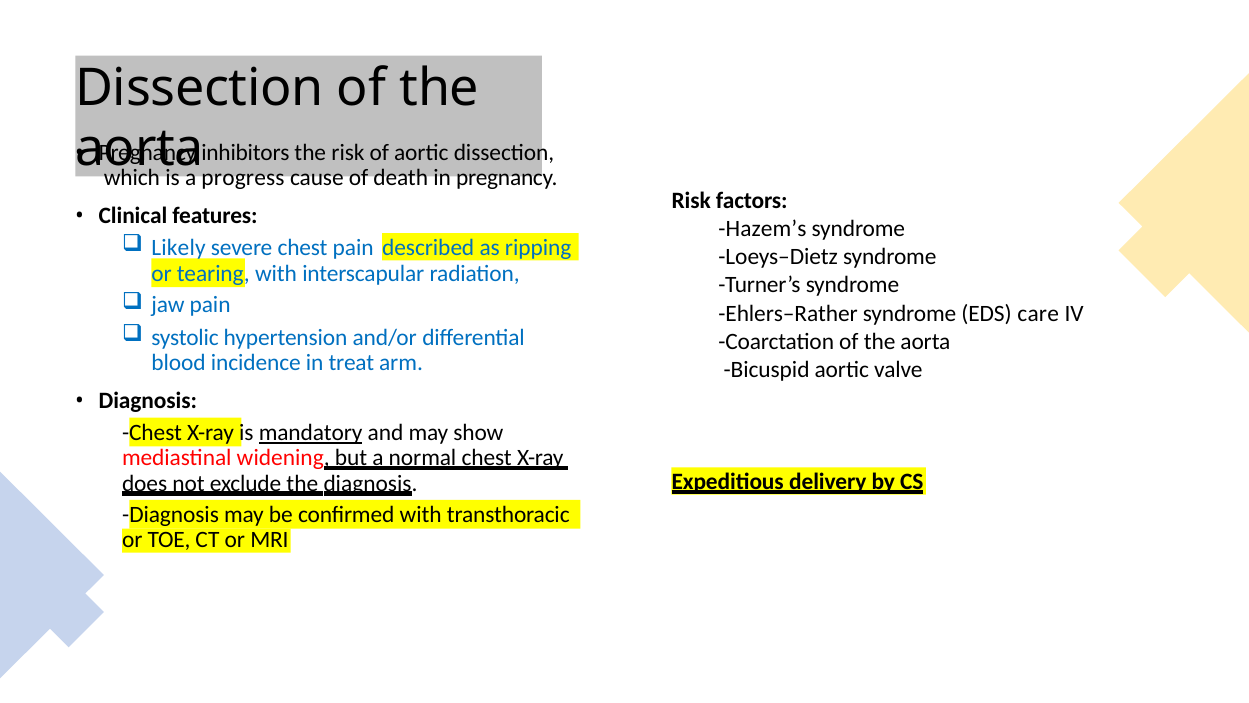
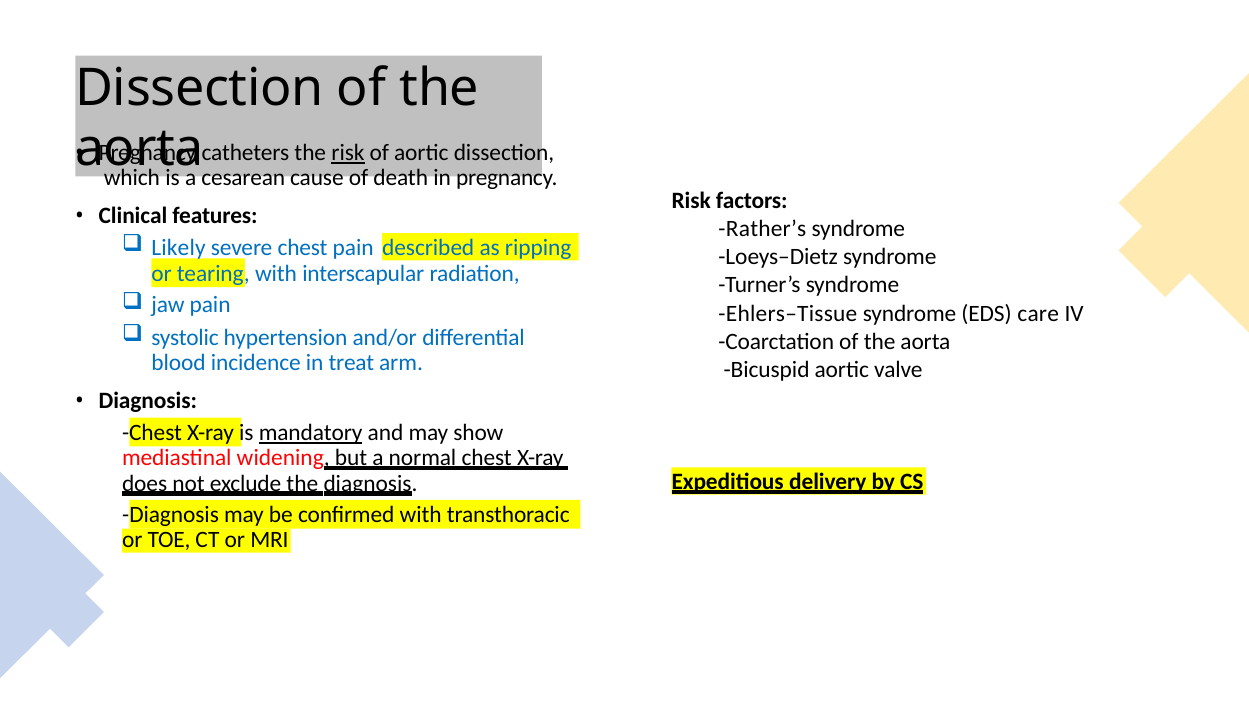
inhibitors: inhibitors -> catheters (245, 153)
risk underline: none -> present (348, 153)
progress: progress -> cesarean (243, 178)
Hazem’s: Hazem’s -> Rather’s (762, 229)
Ehlers–Rather: Ehlers–Rather -> Ehlers–Tissue (788, 313)
